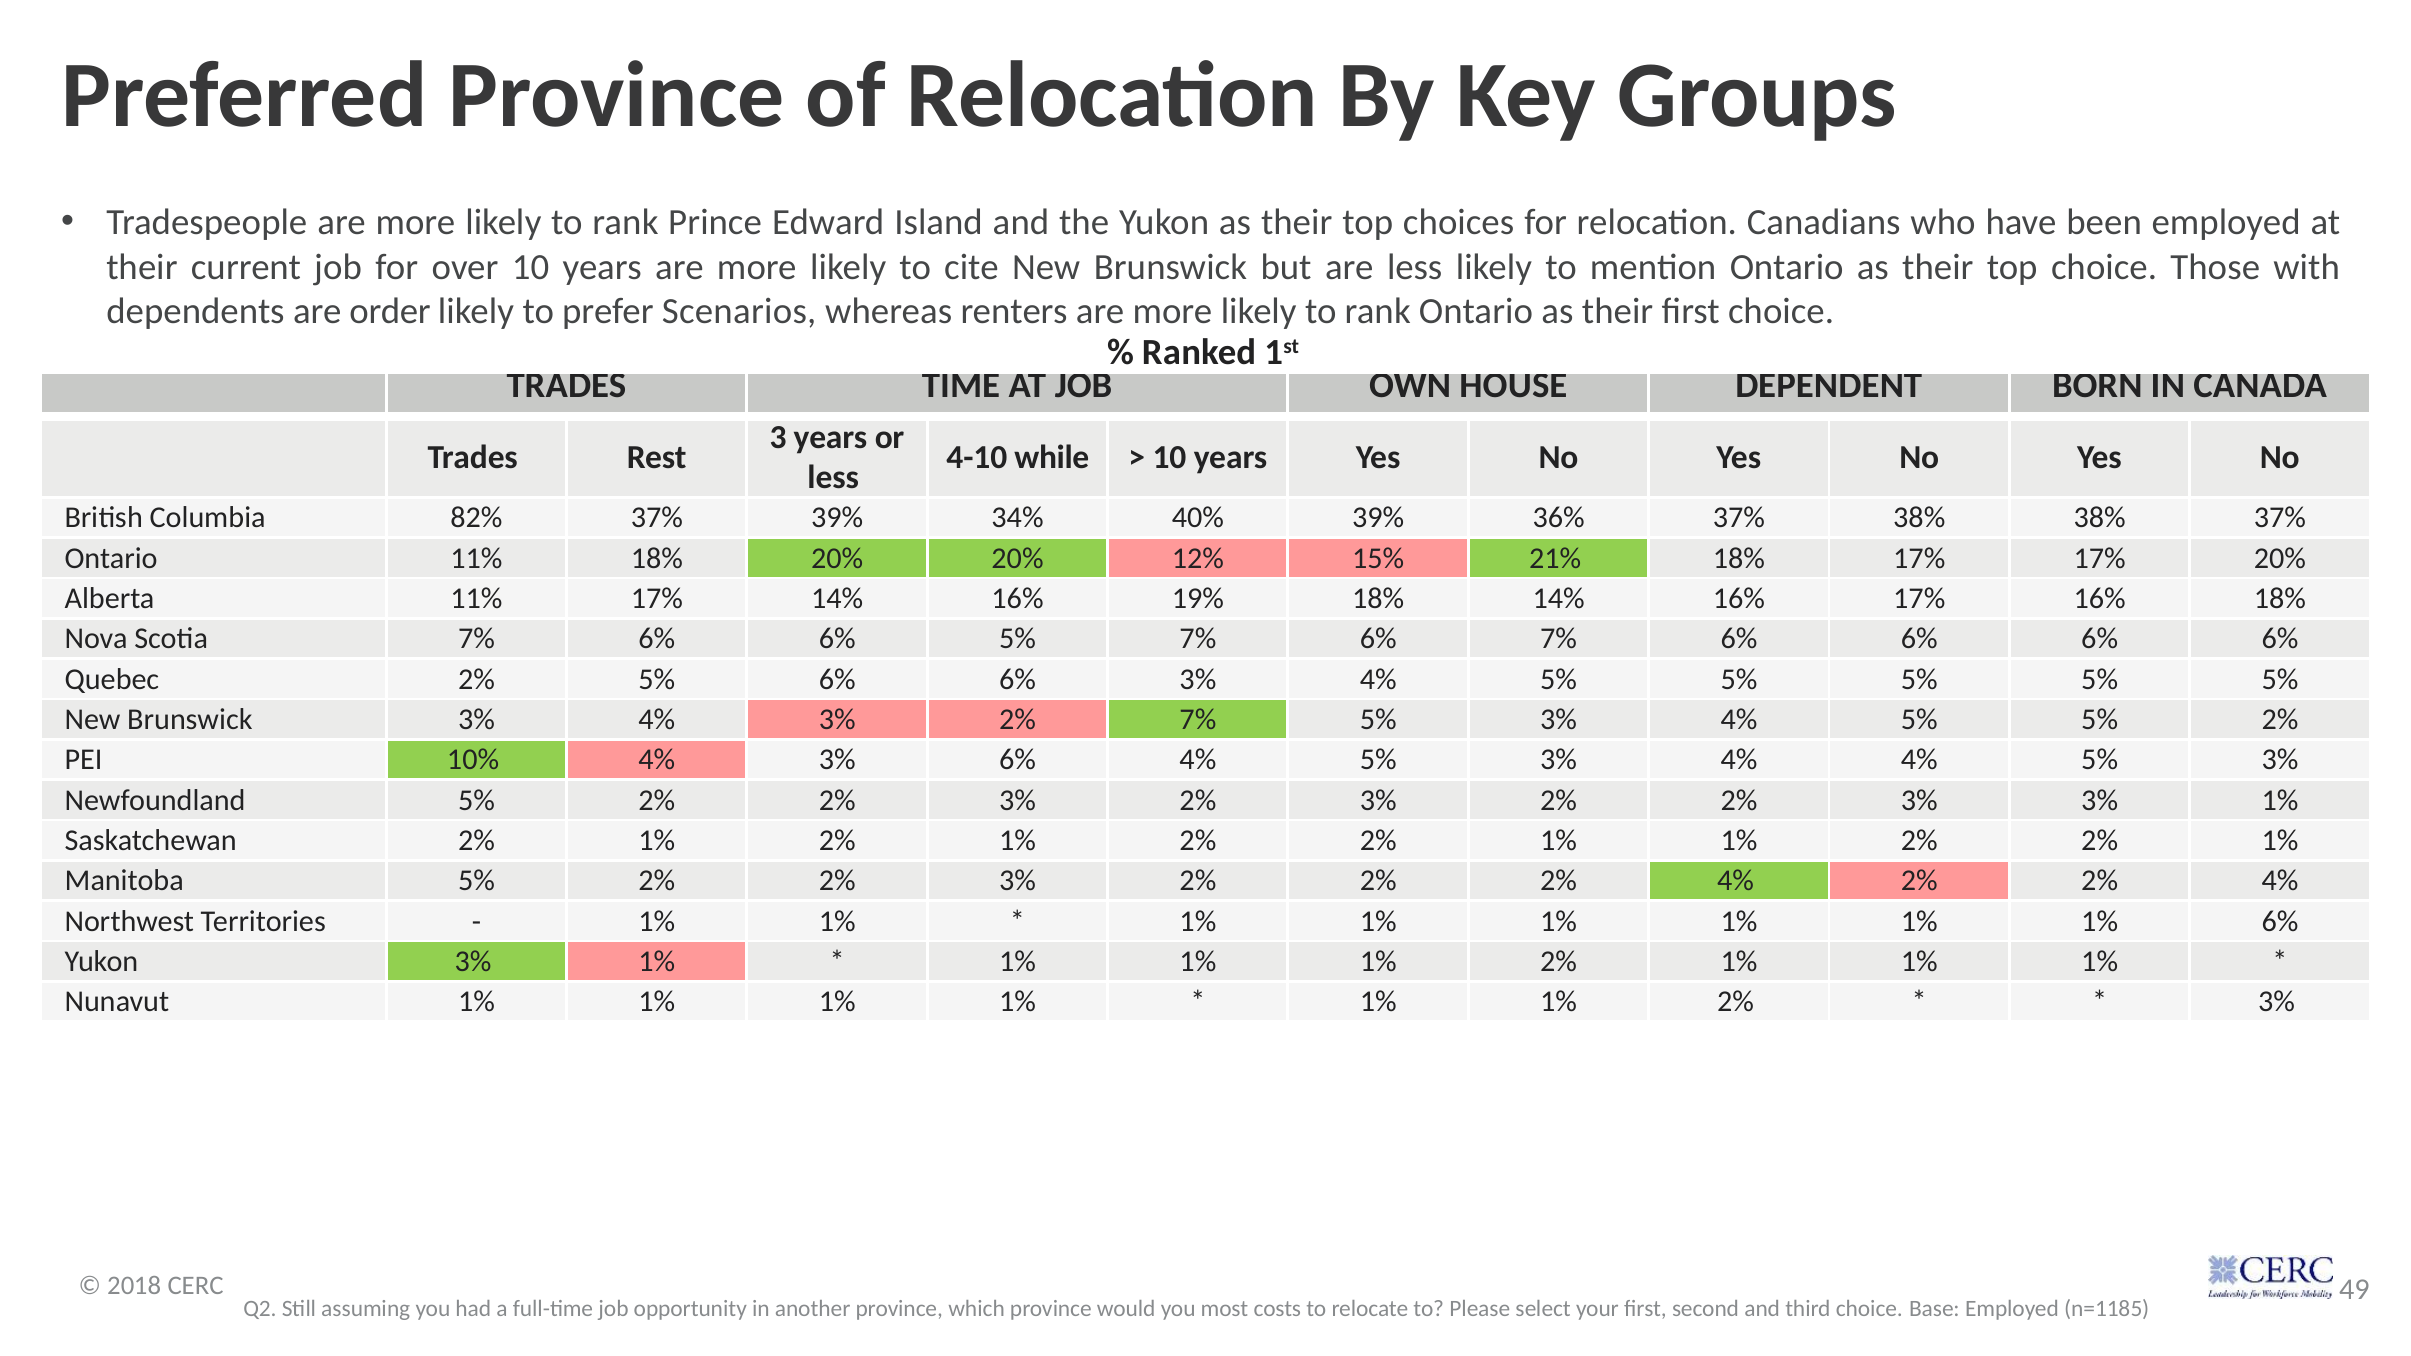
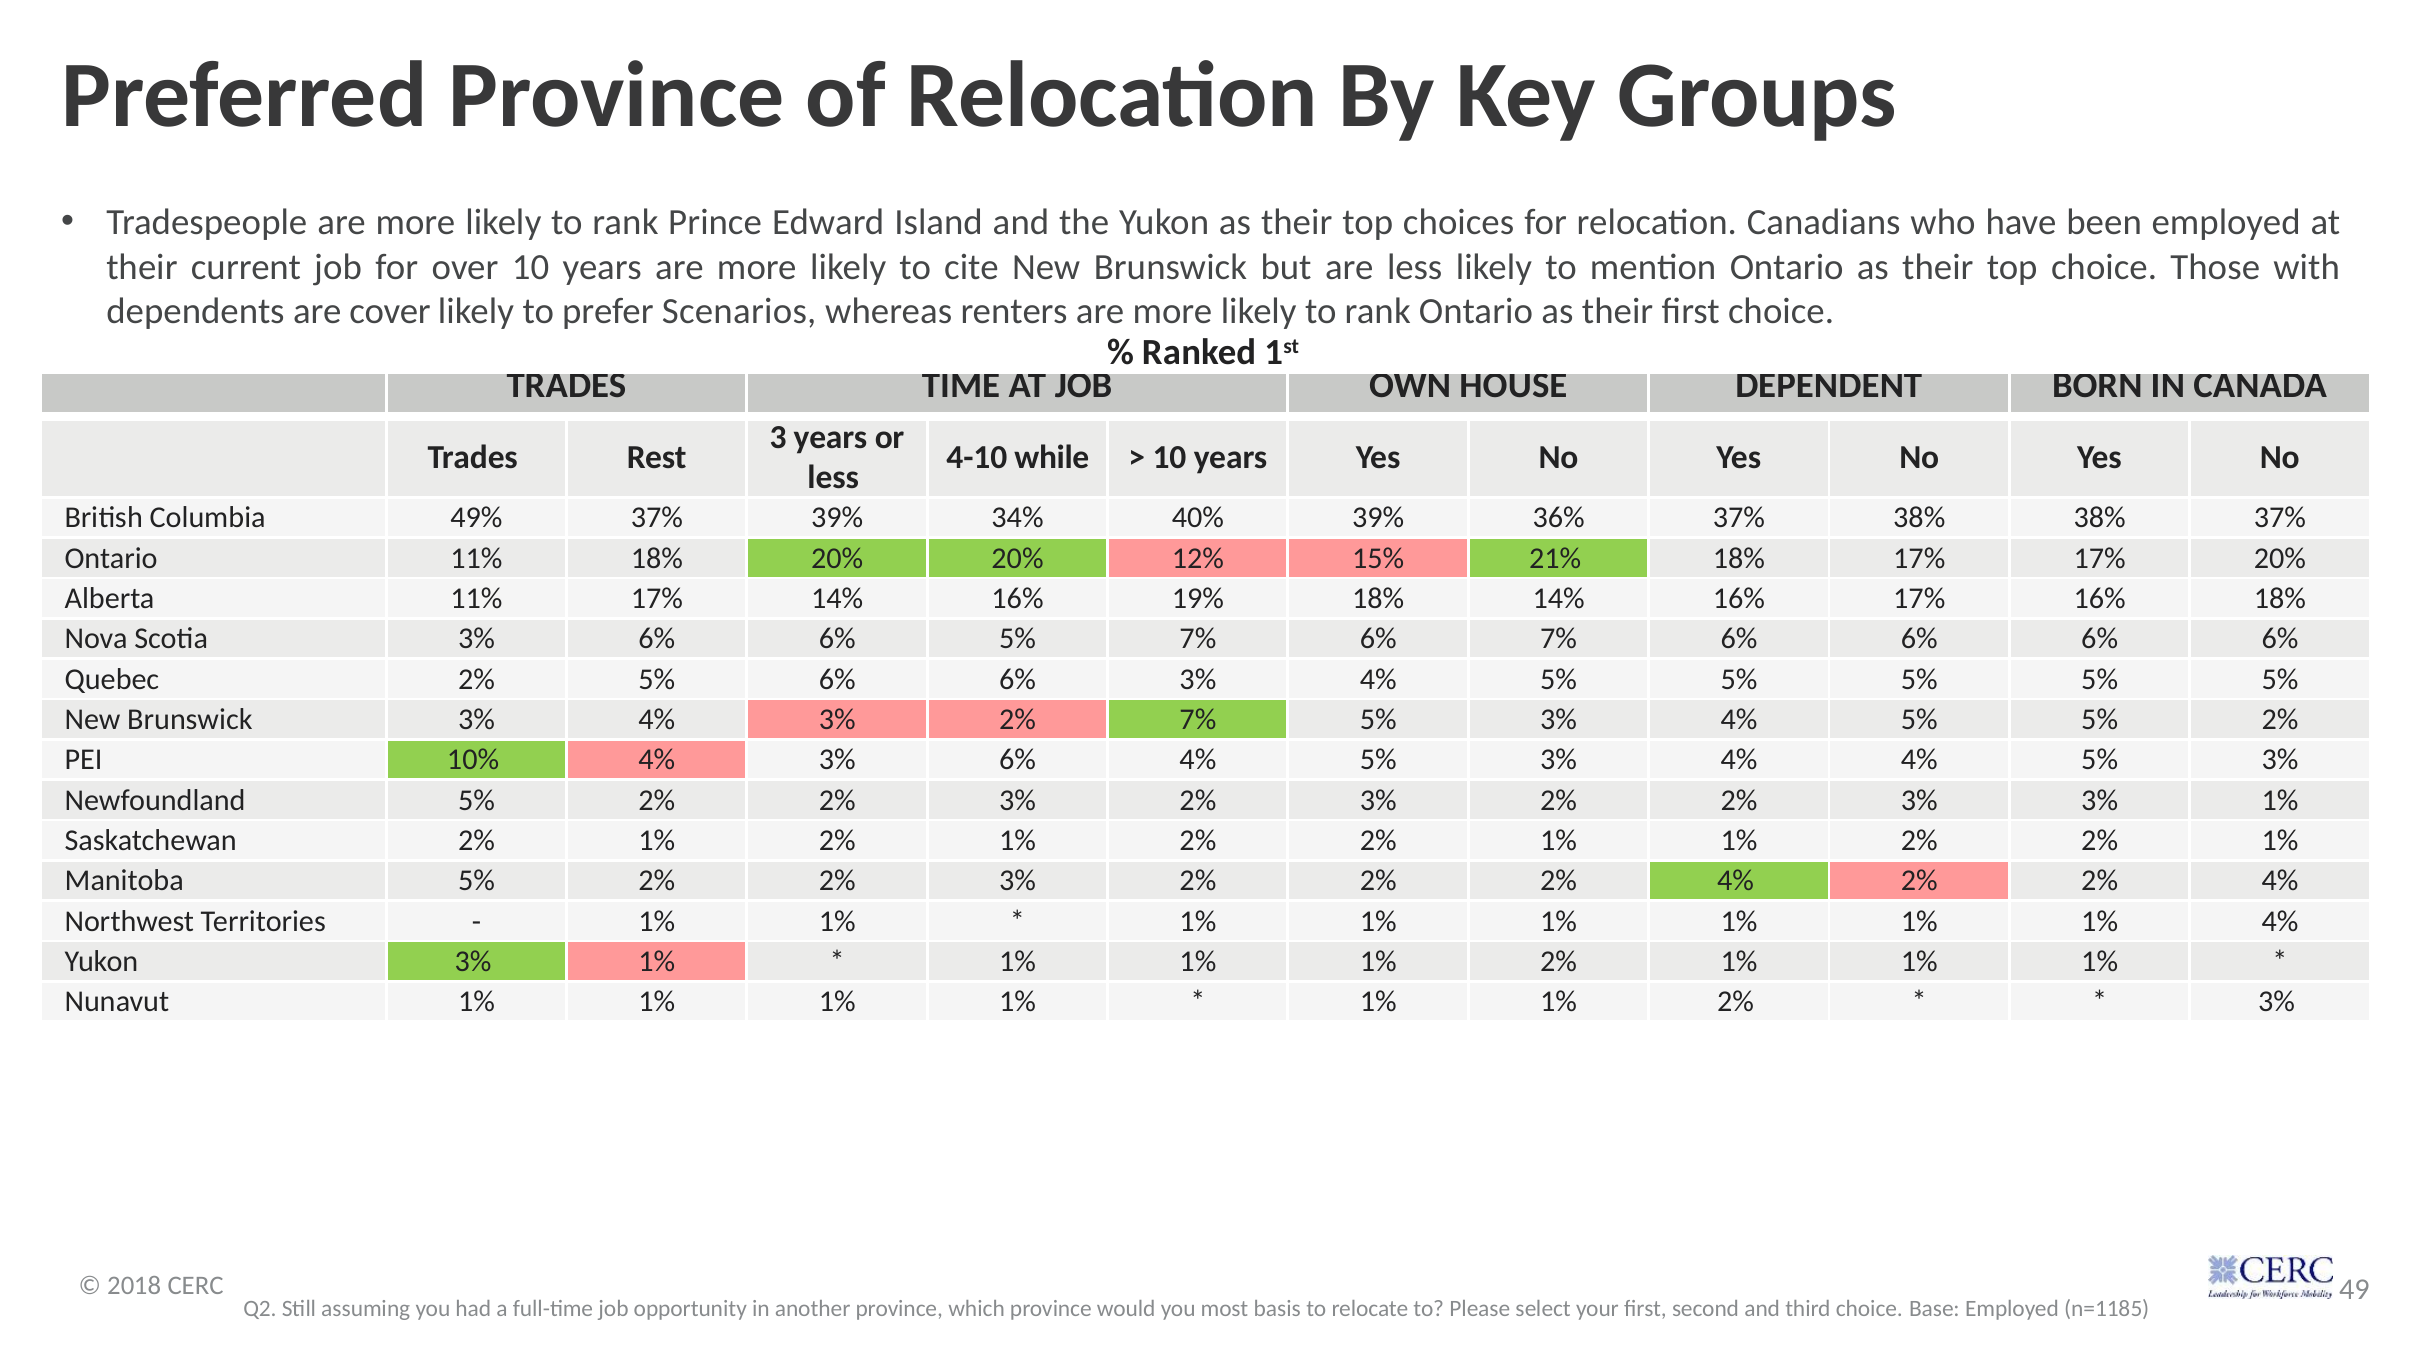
order: order -> cover (390, 311)
82%: 82% -> 49% (476, 518)
Scotia 7%: 7% -> 3% (477, 639)
1% 6%: 6% -> 4% (2280, 921)
costs: costs -> basis (1277, 1309)
